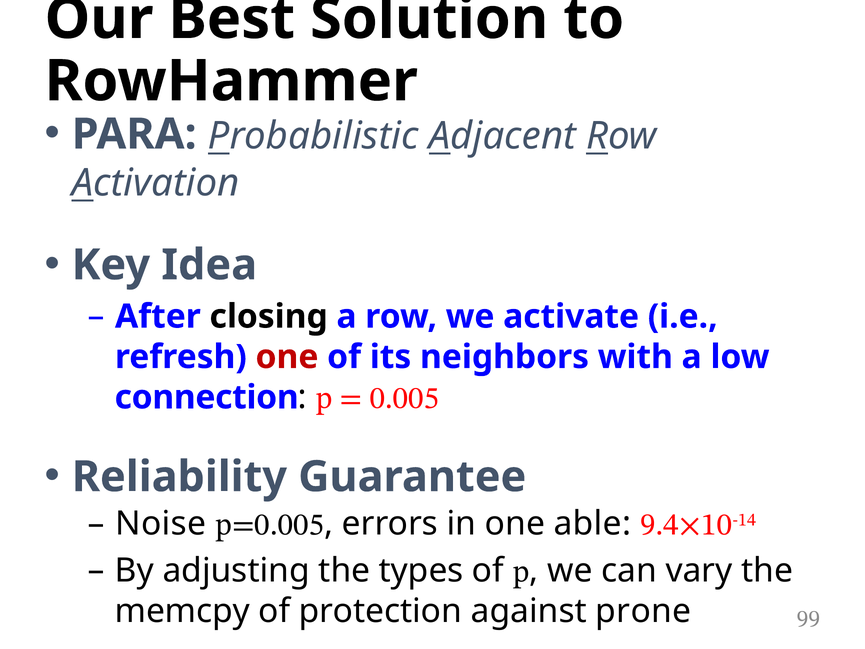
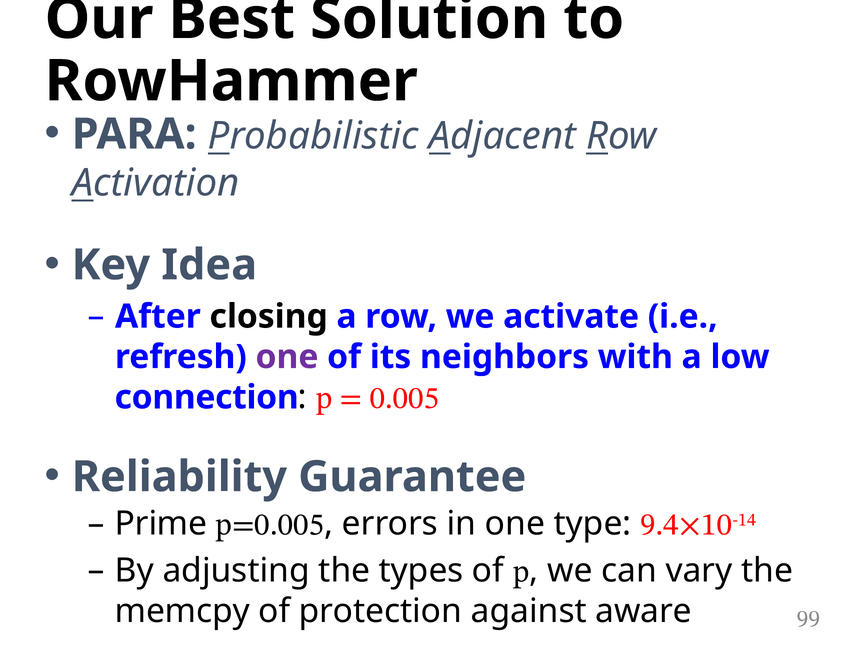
one colour: red -> purple (287, 357)
able: able -> type (593, 524)
Noise: Noise -> Prime (161, 524)
prone: prone -> aware (644, 611)
